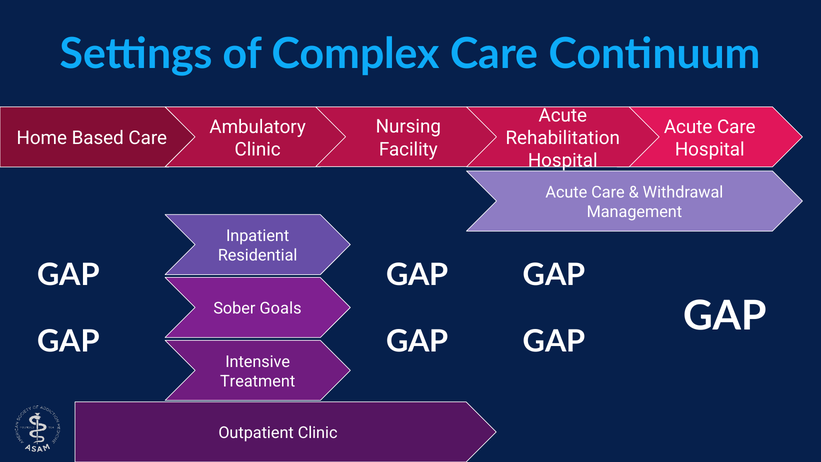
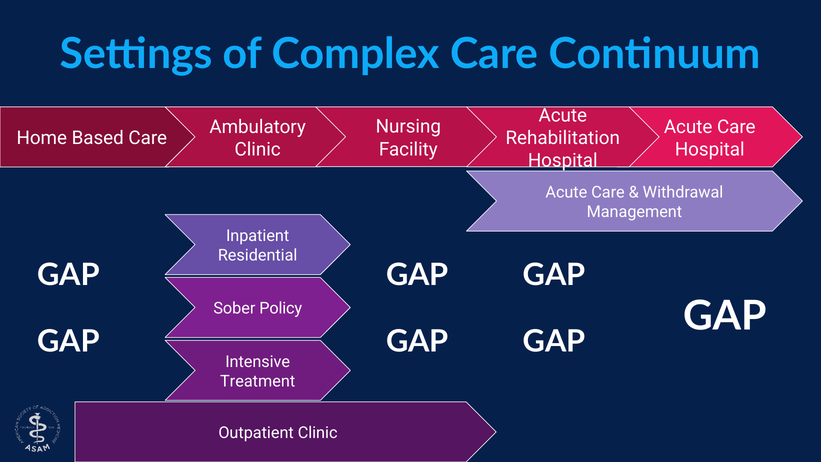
Goals: Goals -> Policy (281, 308)
